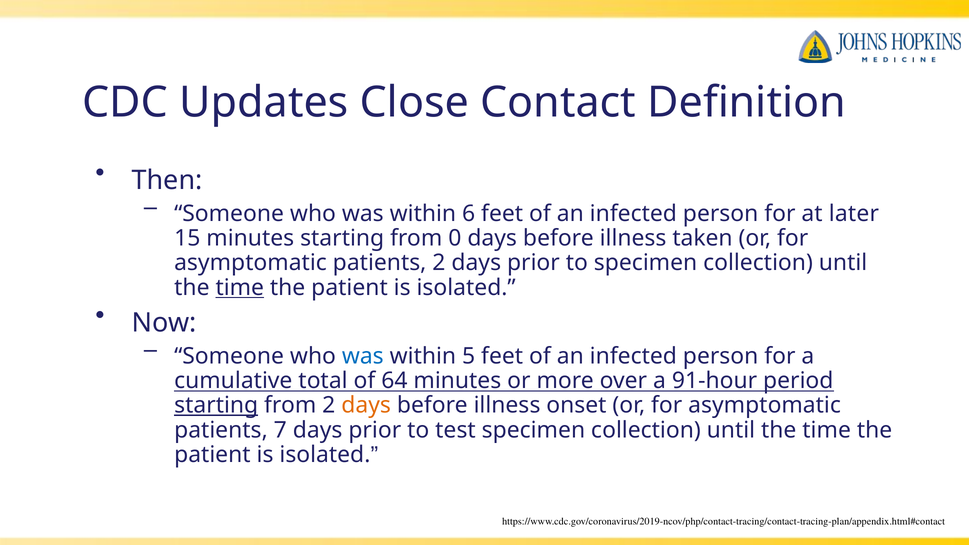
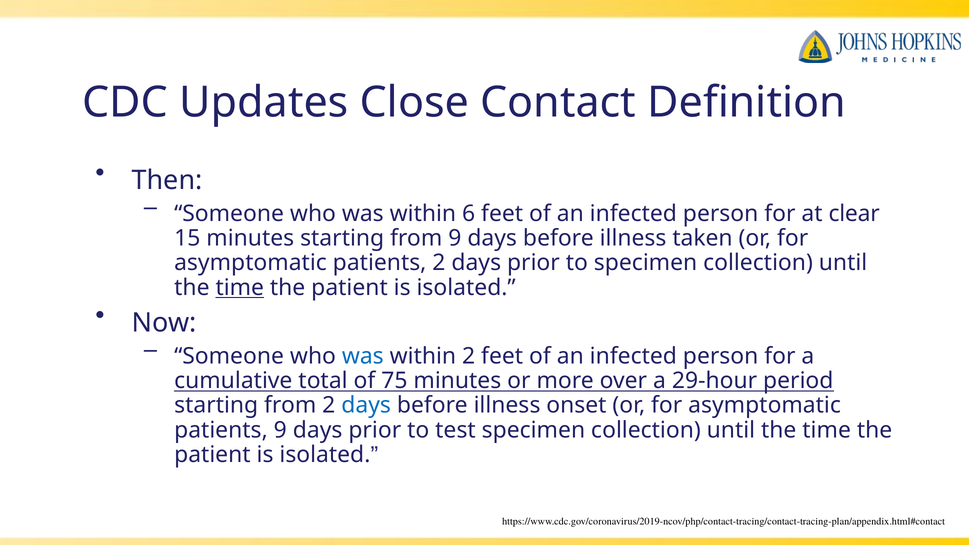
later: later -> clear (854, 214)
from 0: 0 -> 9 (455, 238)
within 5: 5 -> 2 (469, 356)
64: 64 -> 75 (394, 381)
91-hour: 91-hour -> 29-hour (715, 381)
starting underline: present -> none (216, 405)
days colour: orange -> blue (366, 405)
patients 7: 7 -> 9 (280, 430)
